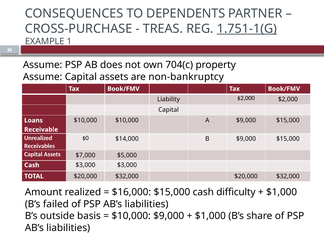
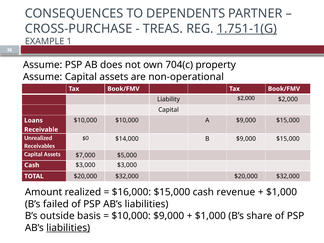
non-bankruptcy: non-bankruptcy -> non-operational (186, 77)
difficulty: difficulty -> revenue (236, 192)
liabilities underline: none -> present (68, 228)
